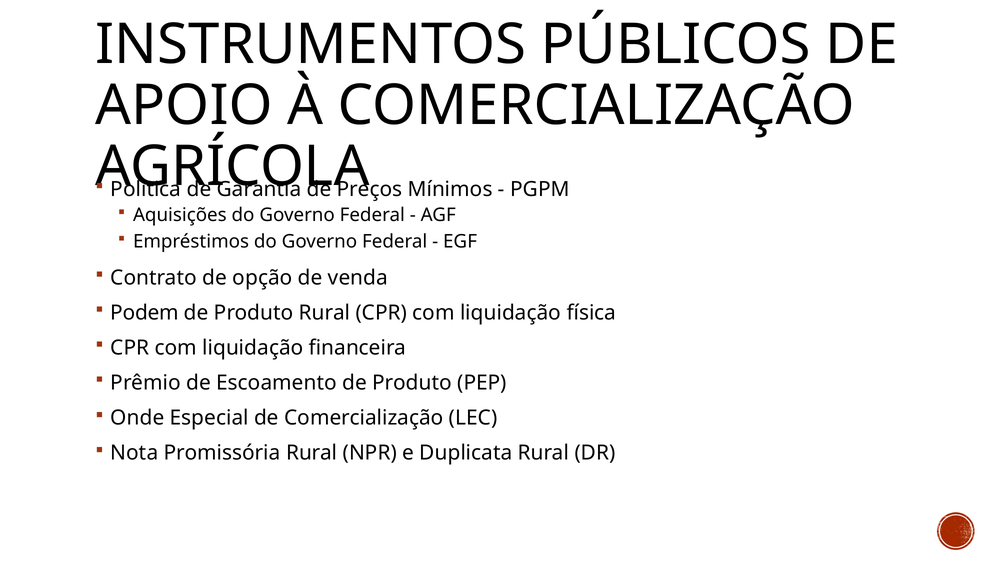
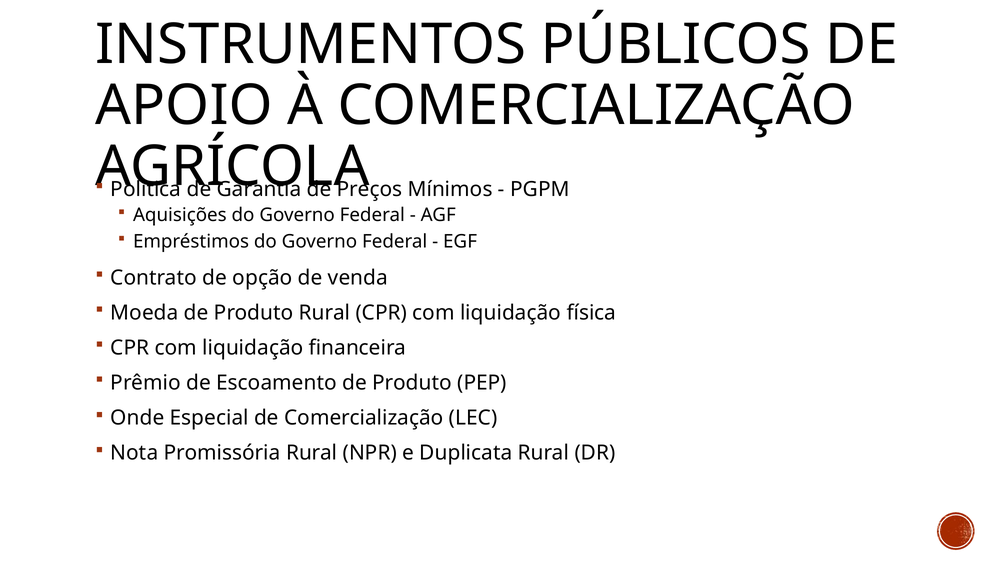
Podem: Podem -> Moeda (144, 313)
